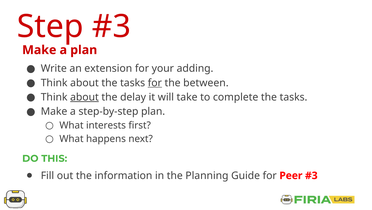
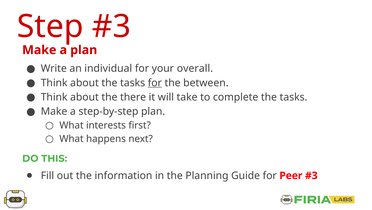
extension: extension -> individual (108, 68)
adding: adding -> overall (195, 68)
about underline: present -> none (84, 97)
delay: delay -> there (133, 97)
